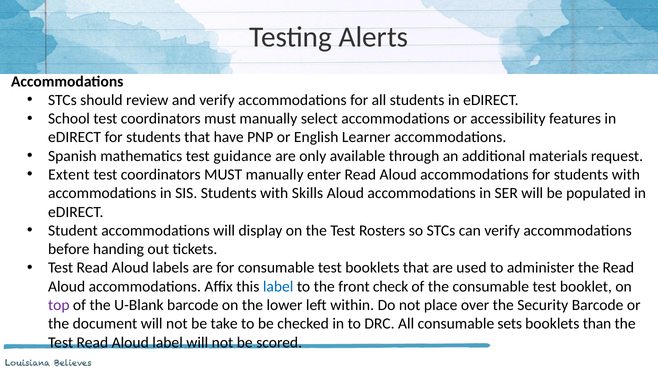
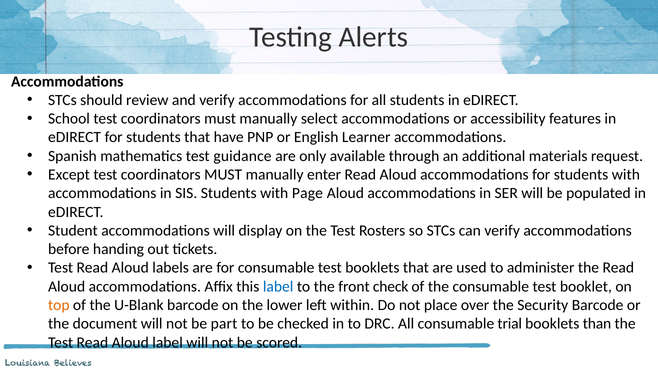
Extent: Extent -> Except (69, 175)
Skills: Skills -> Page (307, 193)
top colour: purple -> orange (59, 305)
take: take -> part (224, 324)
sets: sets -> trial (510, 324)
